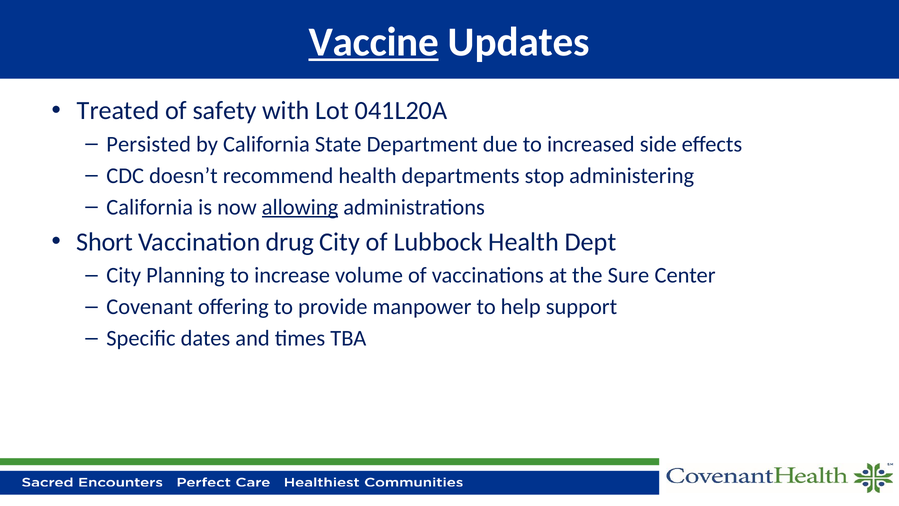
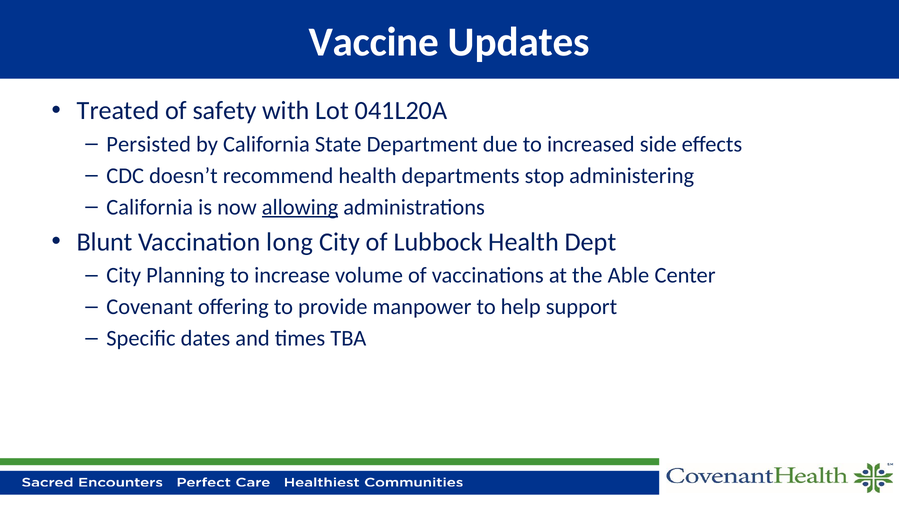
Vaccine underline: present -> none (374, 42)
Short: Short -> Blunt (105, 242)
drug: drug -> long (290, 242)
Sure: Sure -> Able (628, 275)
